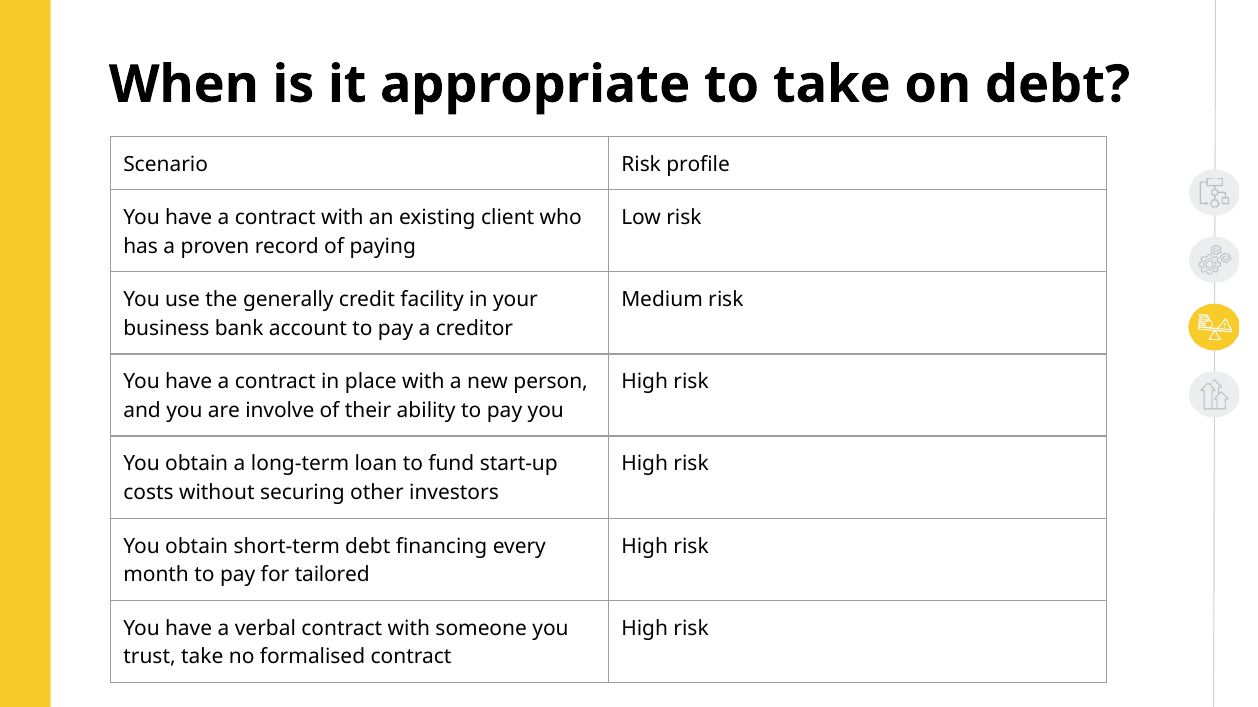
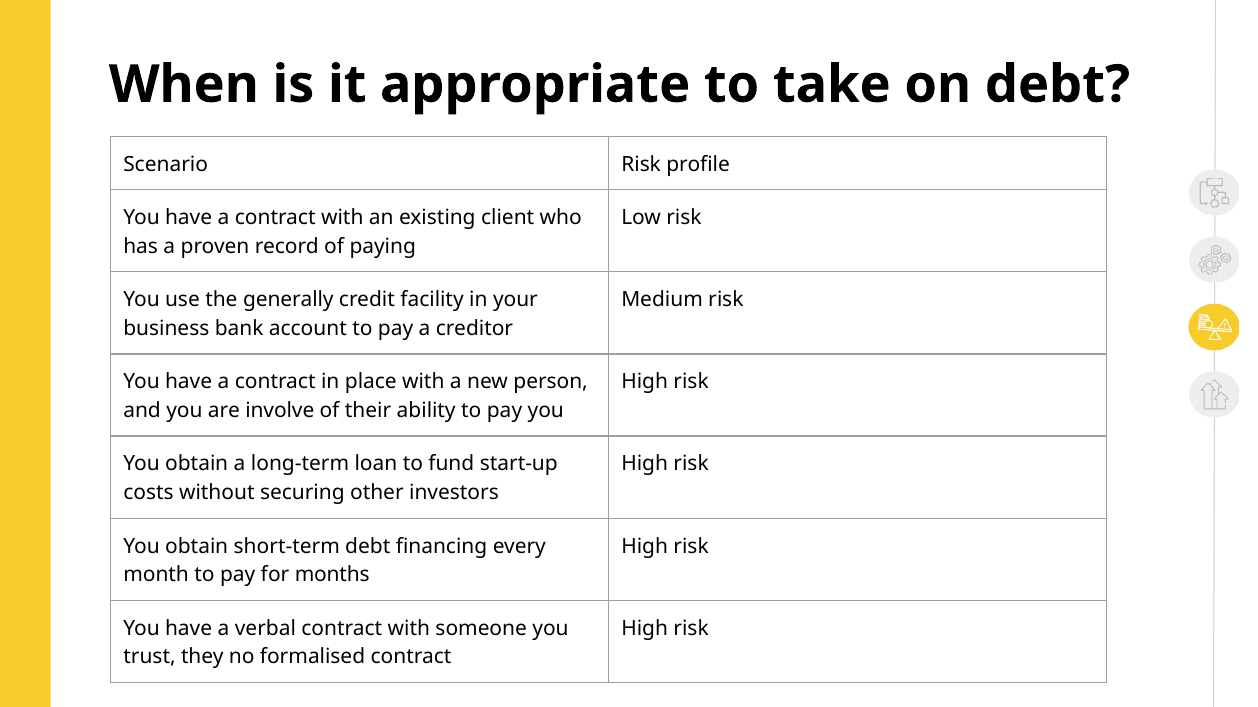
tailored: tailored -> months (332, 575)
trust take: take -> they (202, 657)
